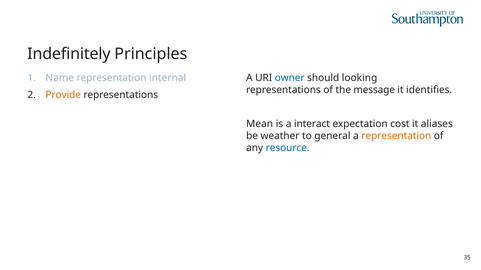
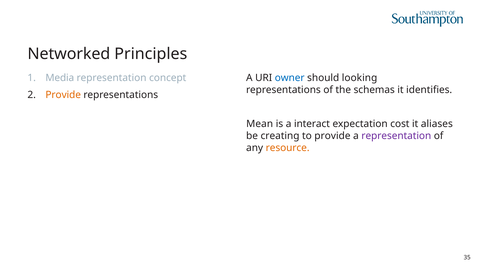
Indefinitely: Indefinitely -> Networked (69, 54)
Name: Name -> Media (60, 78)
internal: internal -> concept (168, 78)
message: message -> schemas (374, 90)
weather: weather -> creating (280, 136)
to general: general -> provide (332, 136)
representation colour: orange -> purple (396, 136)
resource colour: blue -> orange (288, 148)
